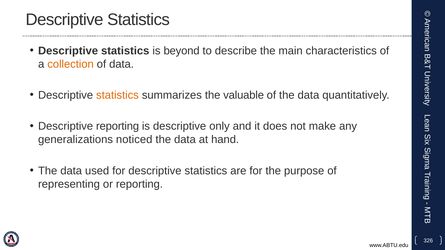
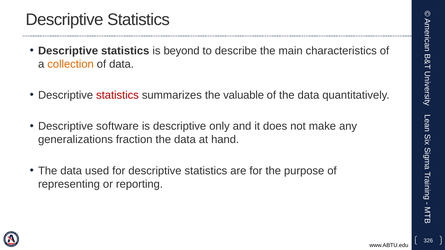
statistics colour: orange -> red (117, 95)
Descriptive reporting: reporting -> software (117, 126)
noticed: noticed -> fraction (134, 140)
